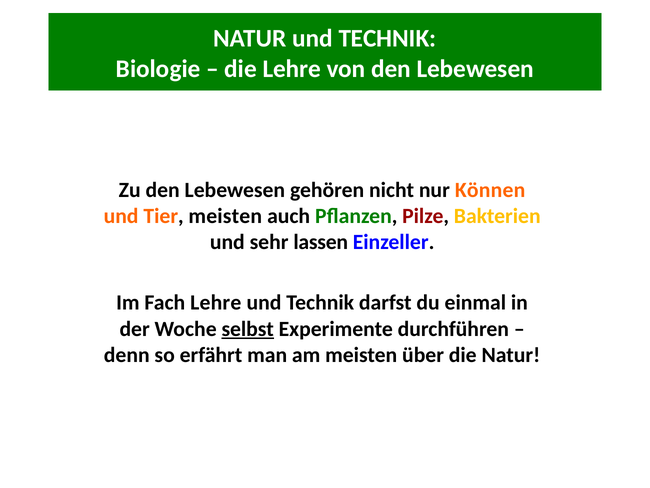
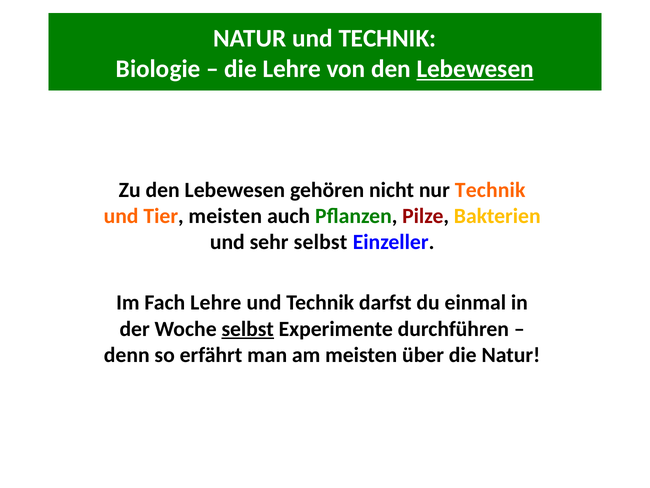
Lebewesen underline: none -> present (475, 69)
nur Können: Können -> Technik (490, 190)
sehr lassen: lassen -> selbst (321, 242)
